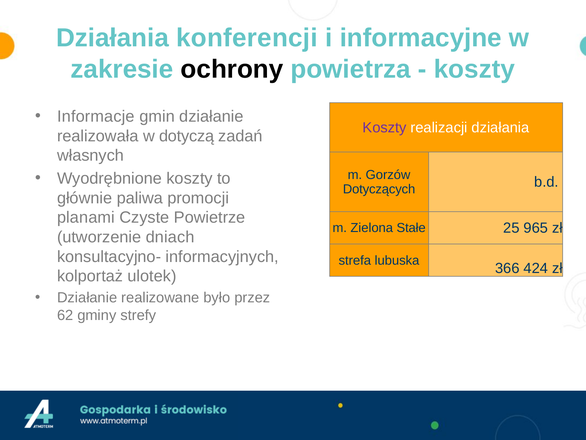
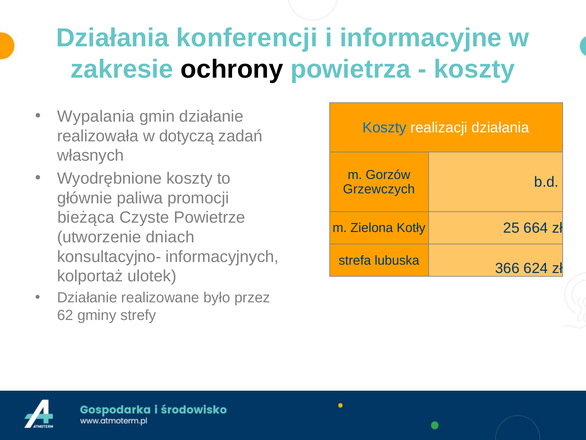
Informacje: Informacje -> Wypalania (96, 116)
Koszty colour: purple -> blue (385, 127)
Dotyczących: Dotyczących -> Grzewczych (379, 189)
planami: planami -> bieżąca (86, 217)
Stałe: Stałe -> Kotły (411, 228)
965: 965 -> 664 (536, 228)
424: 424 -> 624 (536, 268)
